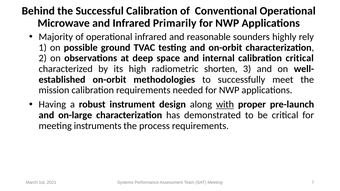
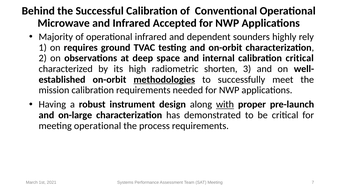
Primarily: Primarily -> Accepted (175, 23)
reasonable: reasonable -> dependent (209, 37)
possible: possible -> requires (81, 48)
methodologies underline: none -> present (164, 80)
meeting instruments: instruments -> operational (98, 126)
